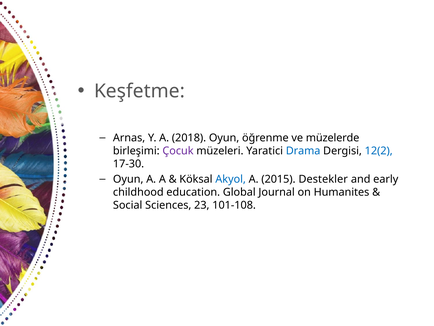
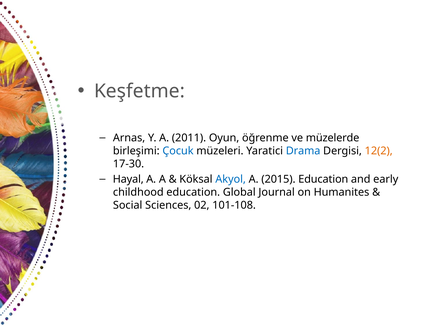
2018: 2018 -> 2011 (189, 138)
Çocuk colour: purple -> blue (178, 151)
12(2 colour: blue -> orange (379, 151)
Oyun: Oyun -> Hayal (128, 179)
2015 Destekler: Destekler -> Education (323, 179)
23: 23 -> 02 (202, 205)
